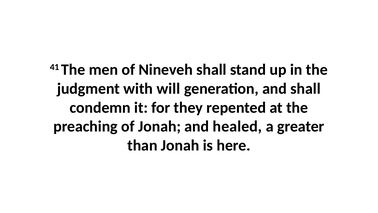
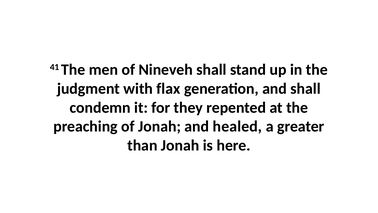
will: will -> flax (168, 89)
